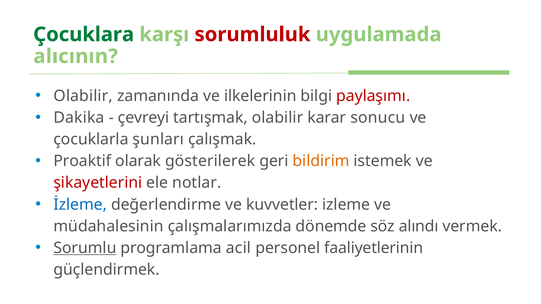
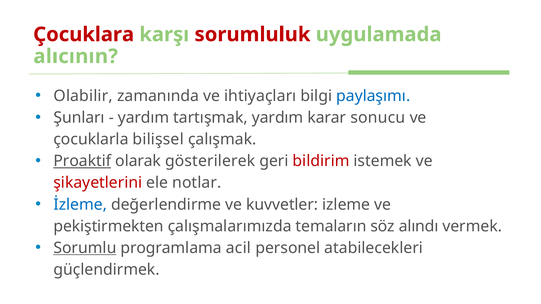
Çocuklara colour: green -> red (84, 35)
ilkelerinin: ilkelerinin -> ihtiyaçları (260, 96)
paylaşımı colour: red -> blue (373, 96)
Dakika: Dakika -> Şunları (79, 118)
çevreyi: çevreyi -> yardım (144, 118)
tartışmak olabilir: olabilir -> yardım (278, 118)
şunları: şunları -> bilişsel (158, 140)
Proaktif underline: none -> present (82, 161)
bildirim colour: orange -> red (321, 161)
müdahalesinin: müdahalesinin -> pekiştirmekten (109, 226)
dönemde: dönemde -> temaların (331, 226)
faaliyetlerinin: faaliyetlerinin -> atabilecekleri (374, 248)
